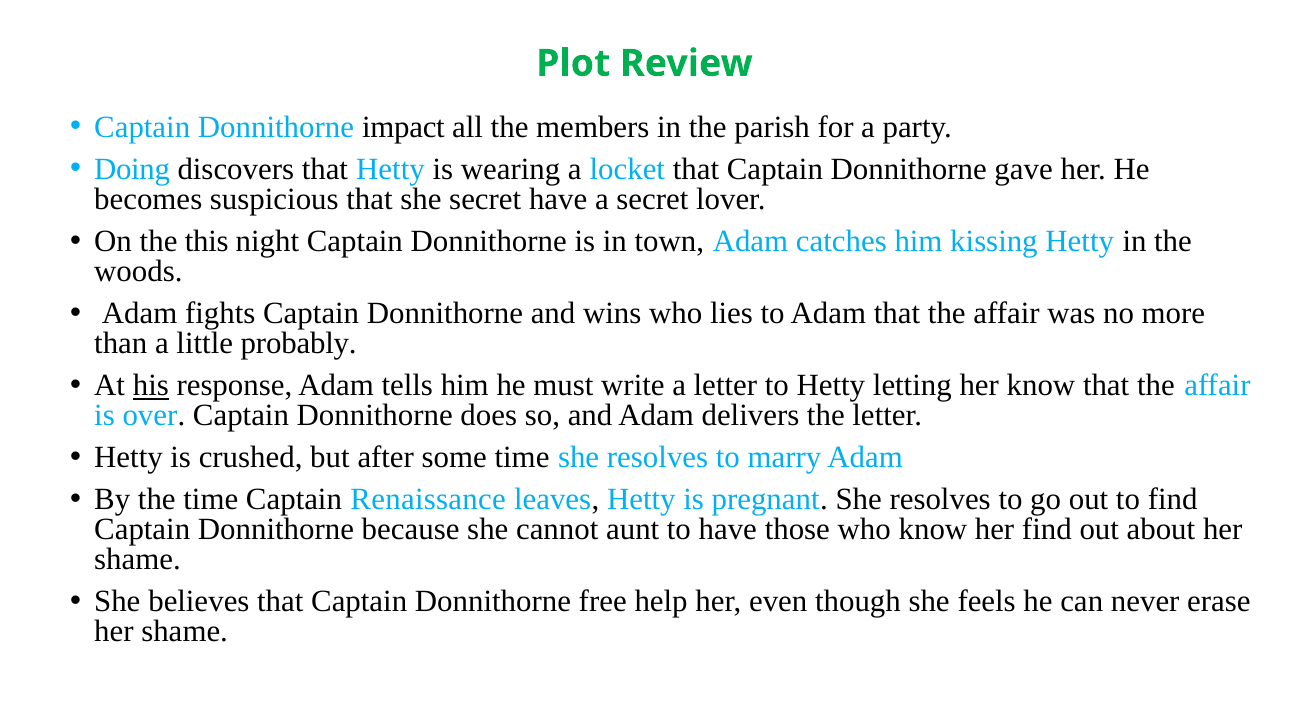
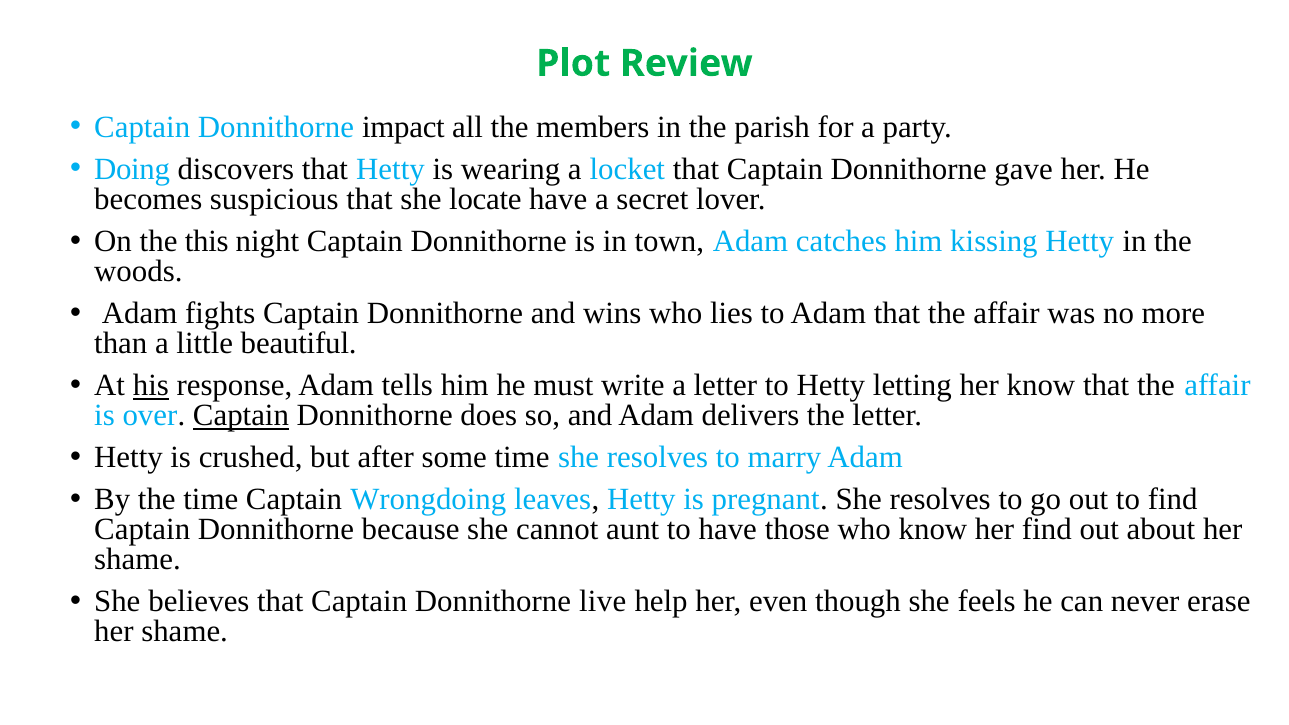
she secret: secret -> locate (485, 199)
probably: probably -> beautiful (299, 344)
Captain underline: none -> present (241, 416)
Renaissance: Renaissance -> Wrongdoing (428, 500)
free: free -> live (603, 602)
